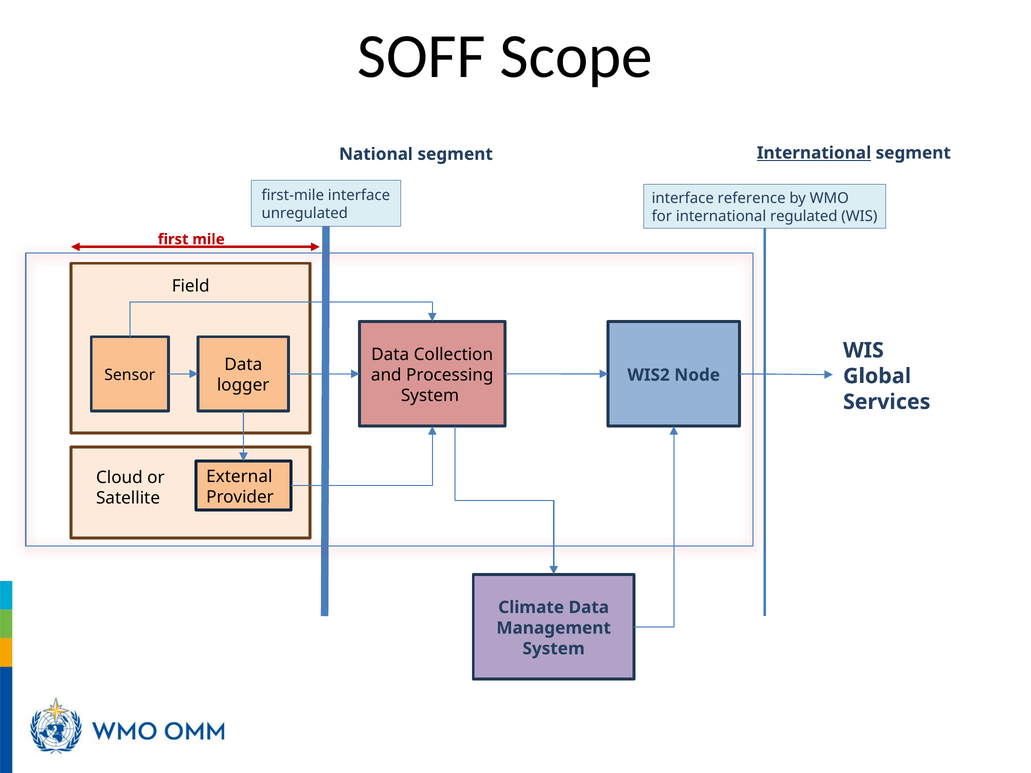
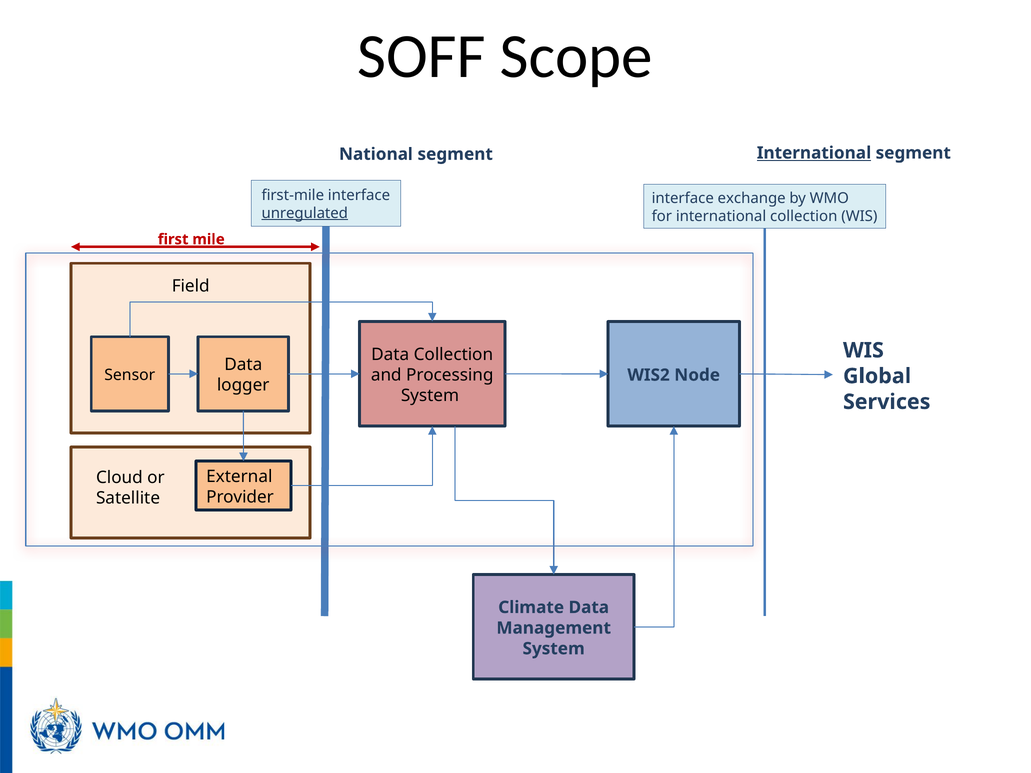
reference: reference -> exchange (752, 198)
unregulated underline: none -> present (305, 213)
international regulated: regulated -> collection (804, 216)
